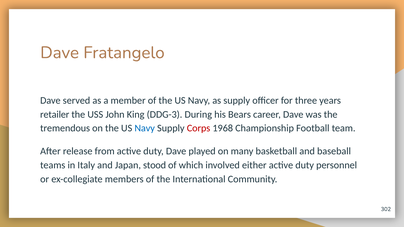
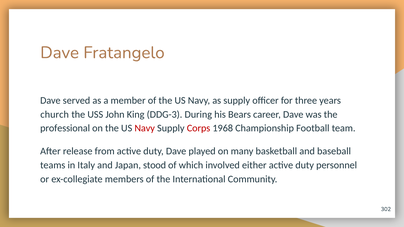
retailer: retailer -> church (55, 115)
tremendous: tremendous -> professional (65, 128)
Navy colour: blue -> red (145, 128)
